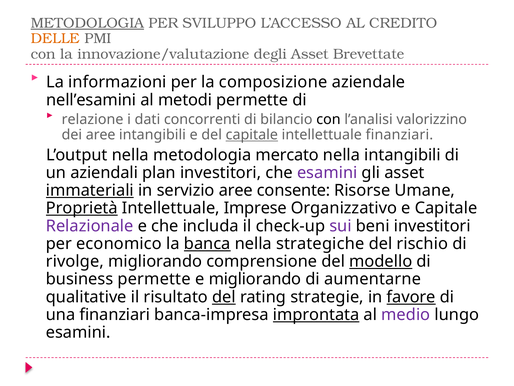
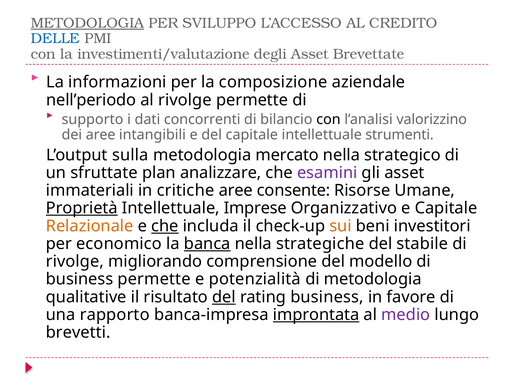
DELLE colour: orange -> blue (55, 38)
innovazione/valutazione: innovazione/valutazione -> investimenti/valutazione (163, 54)
nell’esamini: nell’esamini -> nell’periodo (91, 100)
al metodi: metodi -> rivolge (185, 100)
relazione: relazione -> supporto (93, 119)
capitale underline: present -> none (252, 135)
intellettuale finanziari: finanziari -> strumenti (400, 135)
L’output nella: nella -> sulla (130, 155)
nella intangibili: intangibili -> strategico (403, 155)
aziendali: aziendali -> sfruttate (104, 172)
plan investitori: investitori -> analizzare (221, 172)
immateriali underline: present -> none (90, 190)
servizio: servizio -> critiche (186, 190)
Relazionale colour: purple -> orange (90, 226)
che underline: none -> present (165, 226)
sui colour: purple -> orange (341, 226)
rischio: rischio -> stabile (422, 243)
modello underline: present -> none (381, 261)
e migliorando: migliorando -> potenzialità (255, 279)
di aumentarne: aumentarne -> metodologia (373, 279)
rating strategie: strategie -> business (327, 297)
favore underline: present -> none (411, 297)
una finanziari: finanziari -> rapporto (115, 314)
esamini: esamini -> brevetti (78, 332)
